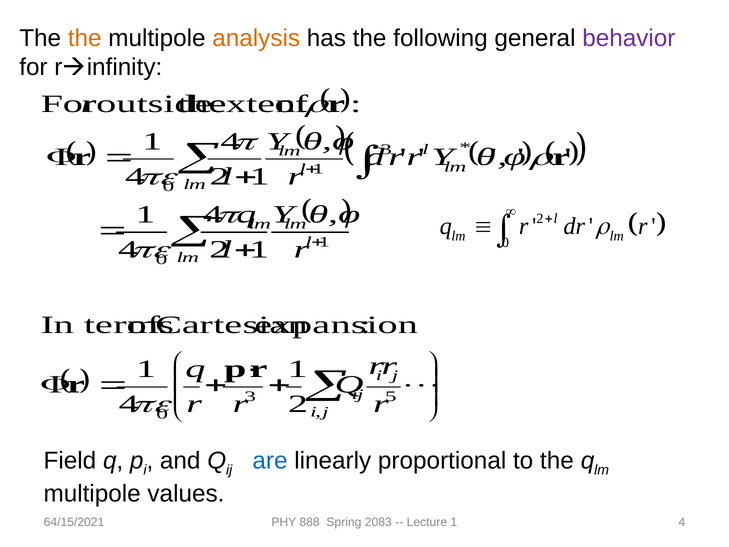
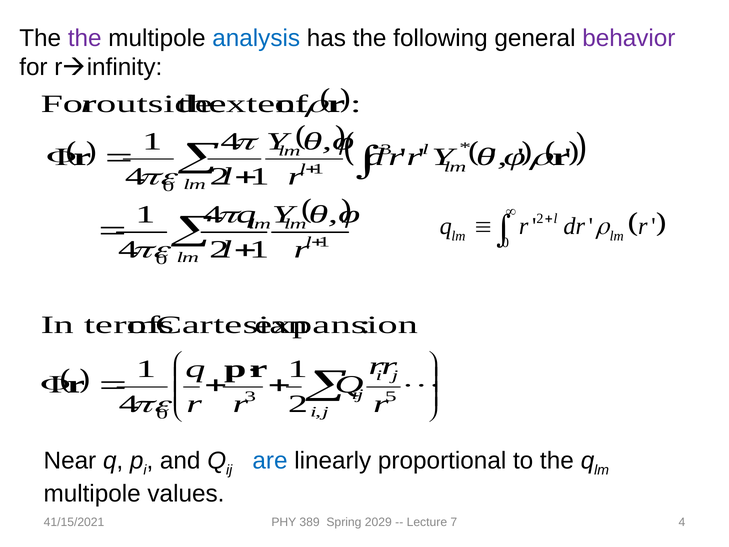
the colour: orange -> purple (85, 38)
analysis colour: orange -> blue (256, 38)
Field: Field -> Near (70, 460)
64/15/2021: 64/15/2021 -> 41/15/2021 (74, 522)
888: 888 -> 389 (310, 522)
2083: 2083 -> 2029 (378, 522)
Lecture 1: 1 -> 7 (454, 522)
